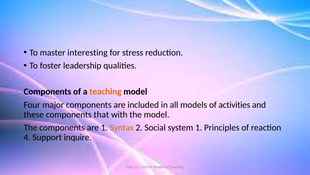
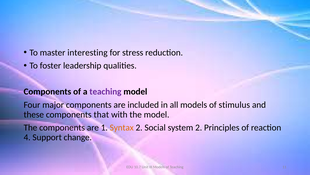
teaching colour: orange -> purple (105, 91)
activities: activities -> stimulus (234, 104)
system 1: 1 -> 2 (199, 127)
inquire: inquire -> change (78, 137)
